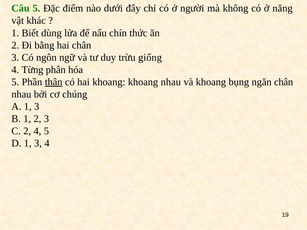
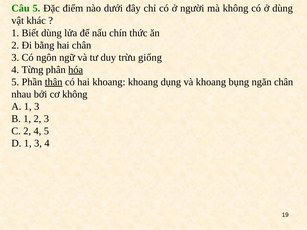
ở năng: năng -> dùng (283, 8)
hóa underline: none -> present (76, 70)
khoang nhau: nhau -> dụng (171, 82)
cơ chúng: chúng -> không (75, 94)
